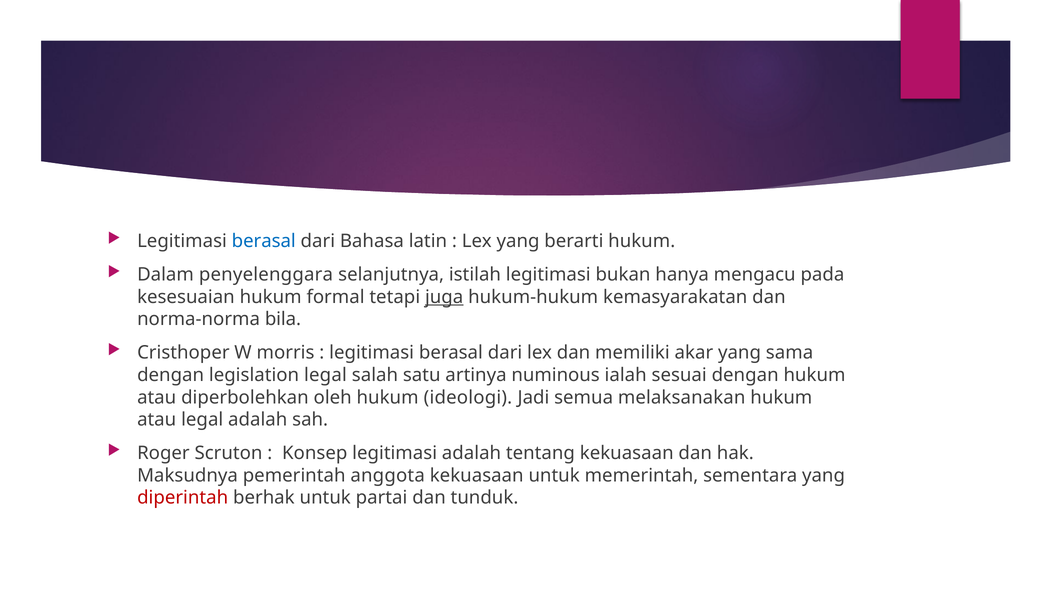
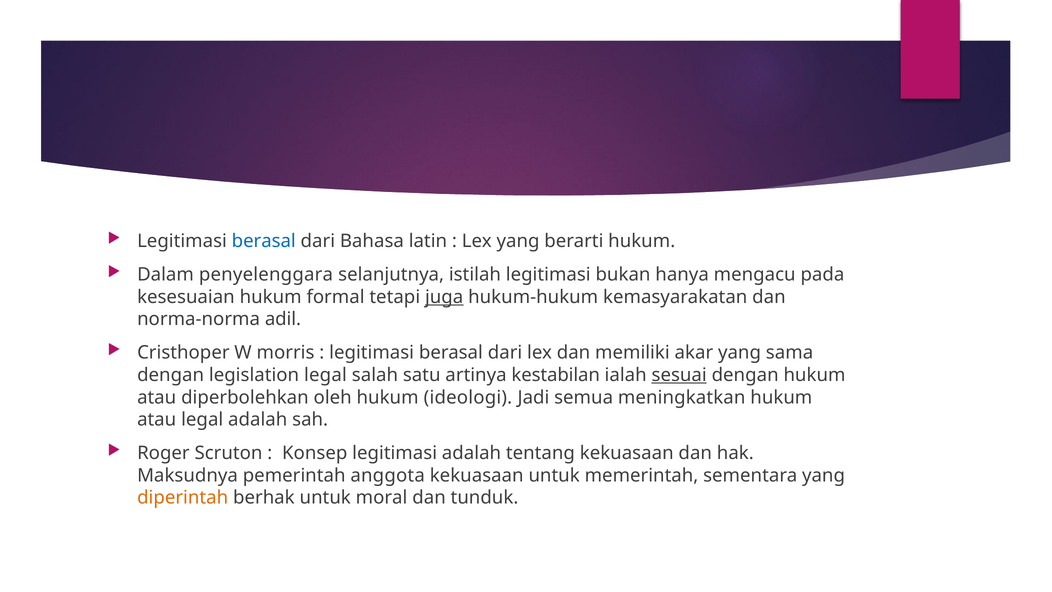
bila: bila -> adil (283, 319)
numinous: numinous -> kestabilan (556, 375)
sesuai underline: none -> present (679, 375)
melaksanakan: melaksanakan -> meningkatkan (682, 397)
diperintah colour: red -> orange (183, 498)
partai: partai -> moral (382, 498)
